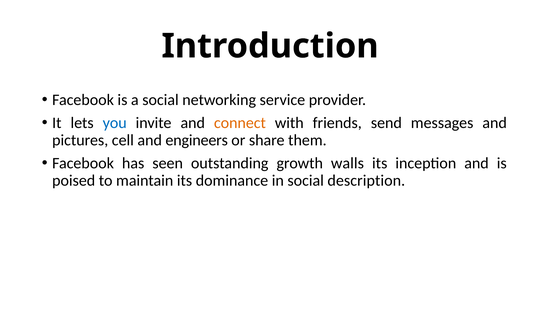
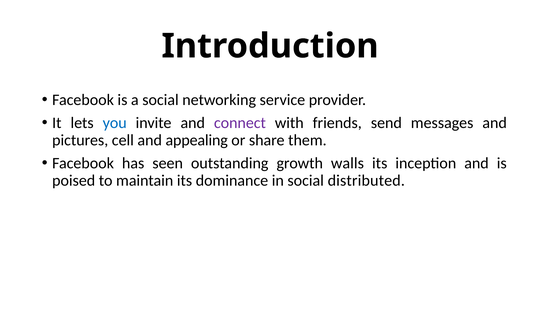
connect colour: orange -> purple (240, 123)
engineers: engineers -> appealing (197, 140)
description: description -> distributed (366, 180)
